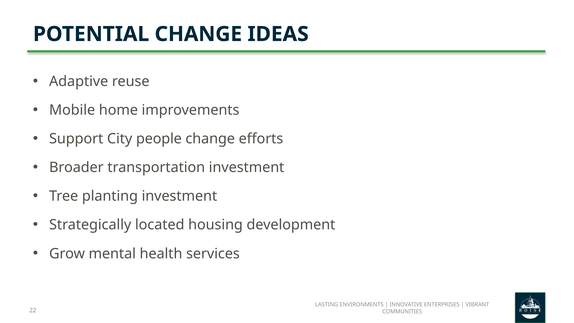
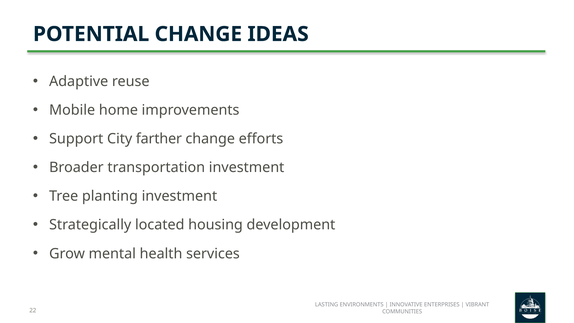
people: people -> farther (159, 139)
